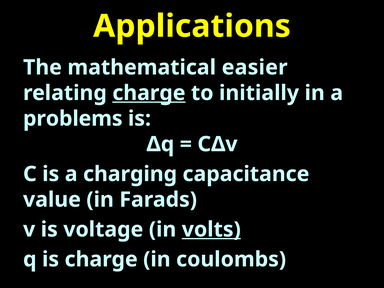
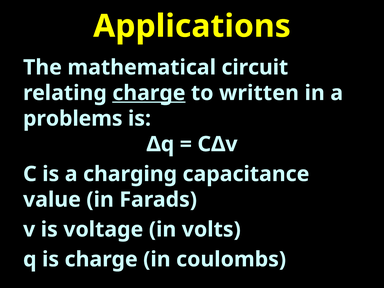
easier: easier -> circuit (255, 67)
initially: initially -> written (259, 93)
volts underline: present -> none (211, 230)
